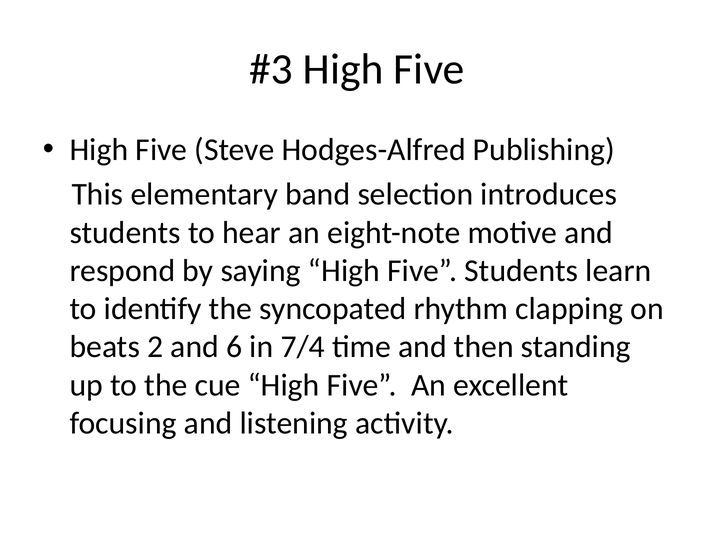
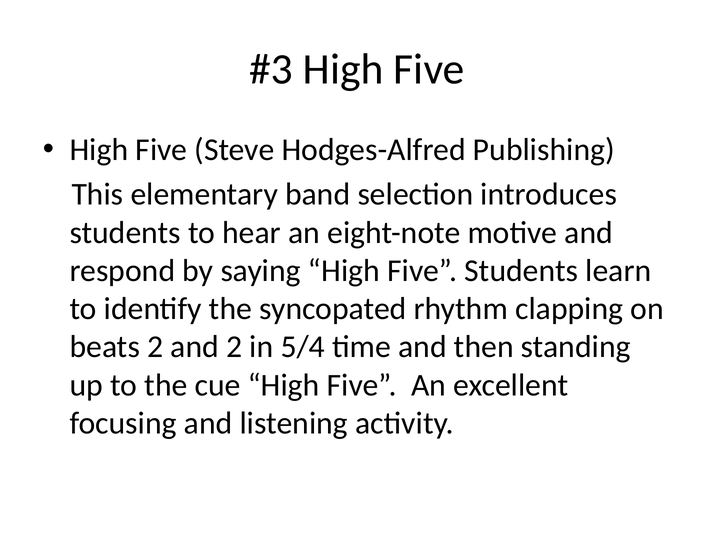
and 6: 6 -> 2 (234, 347)
7/4: 7/4 -> 5/4 (303, 347)
